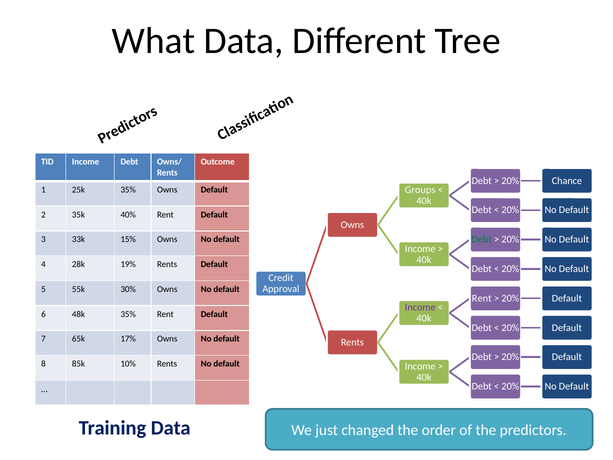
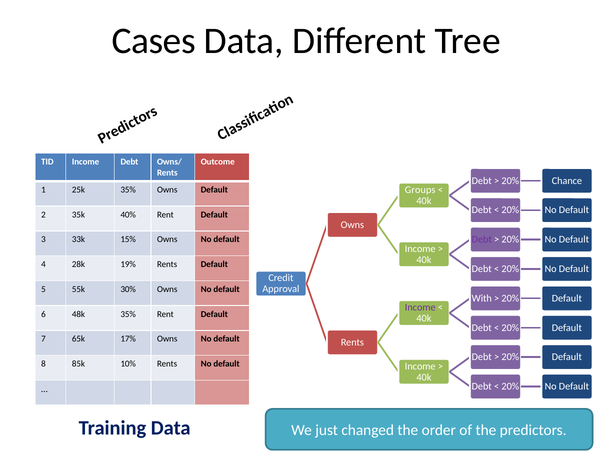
What: What -> Cases (154, 41)
Debt colour: green -> purple (482, 239)
Rent: Rent -> With (482, 298)
